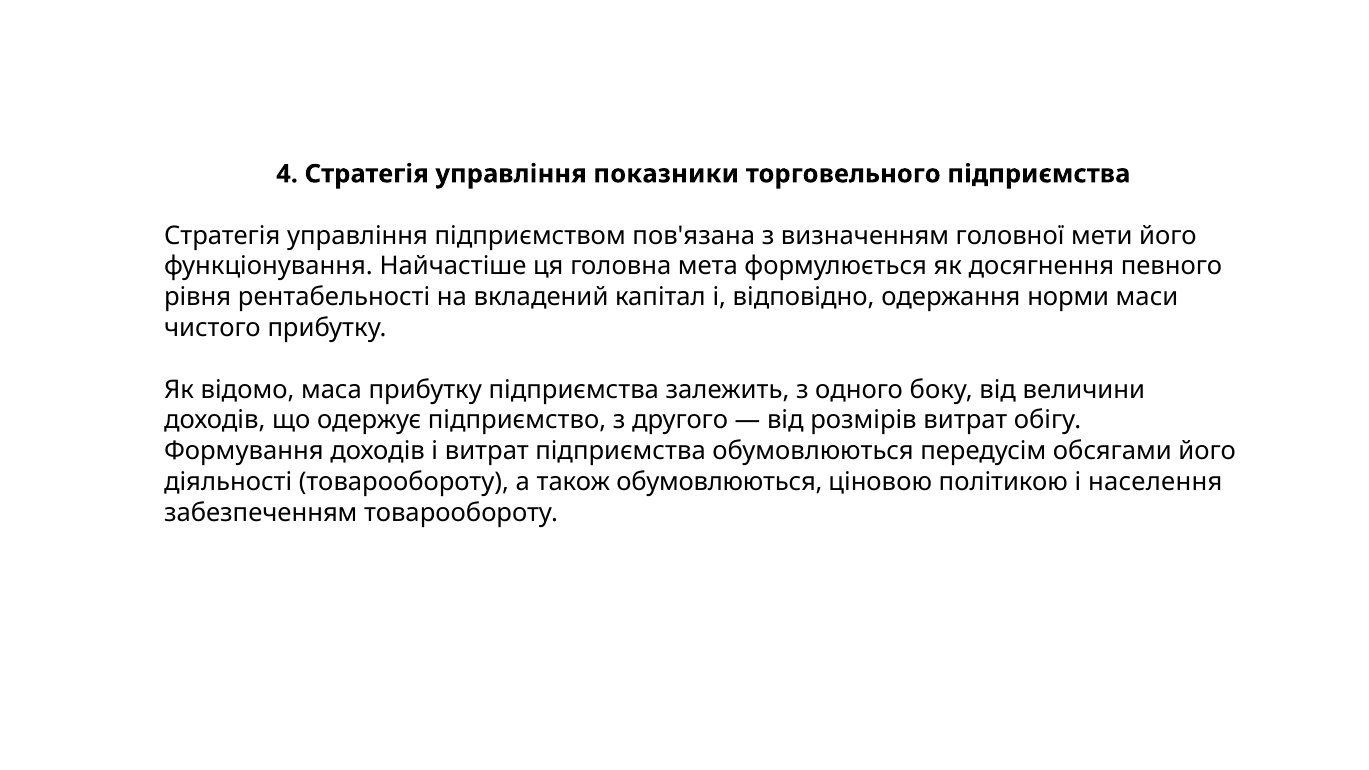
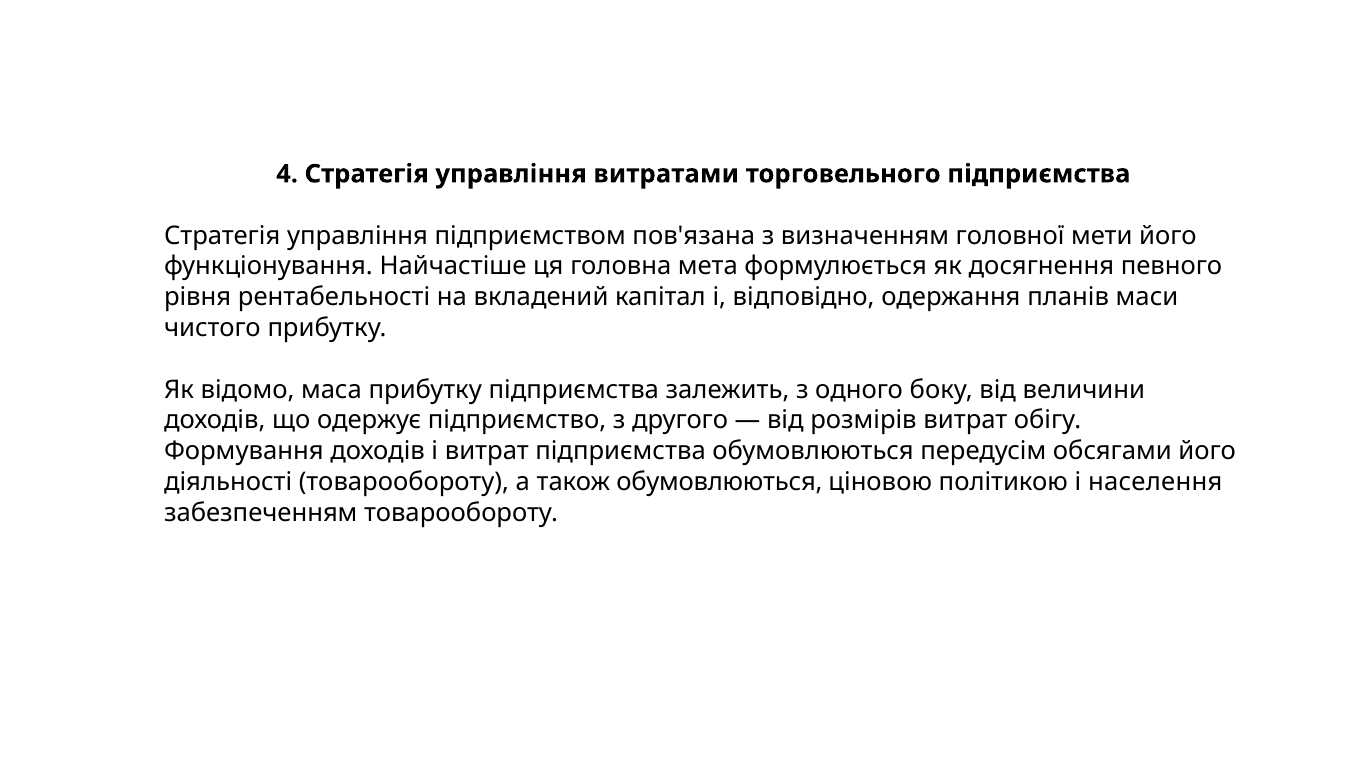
показники: показники -> витратами (666, 174)
норми: норми -> планів (1068, 297)
